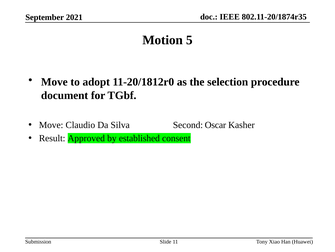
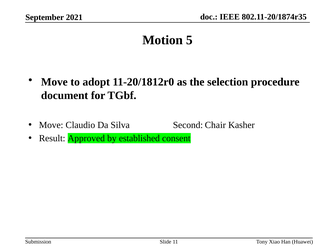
Oscar: Oscar -> Chair (215, 125)
